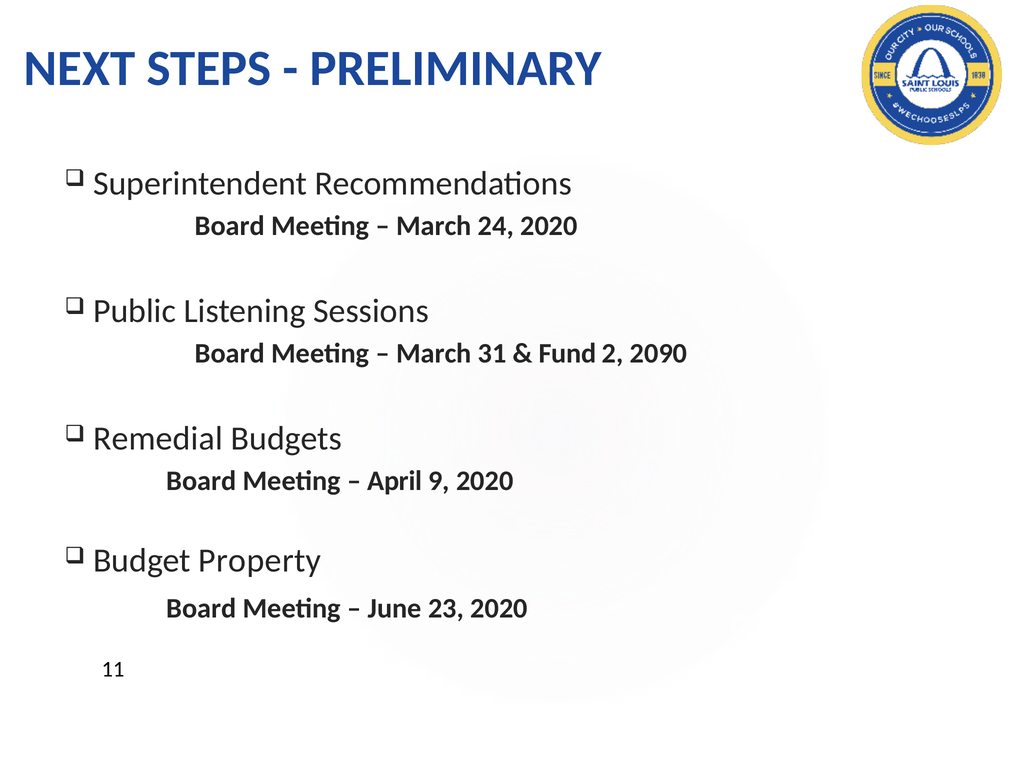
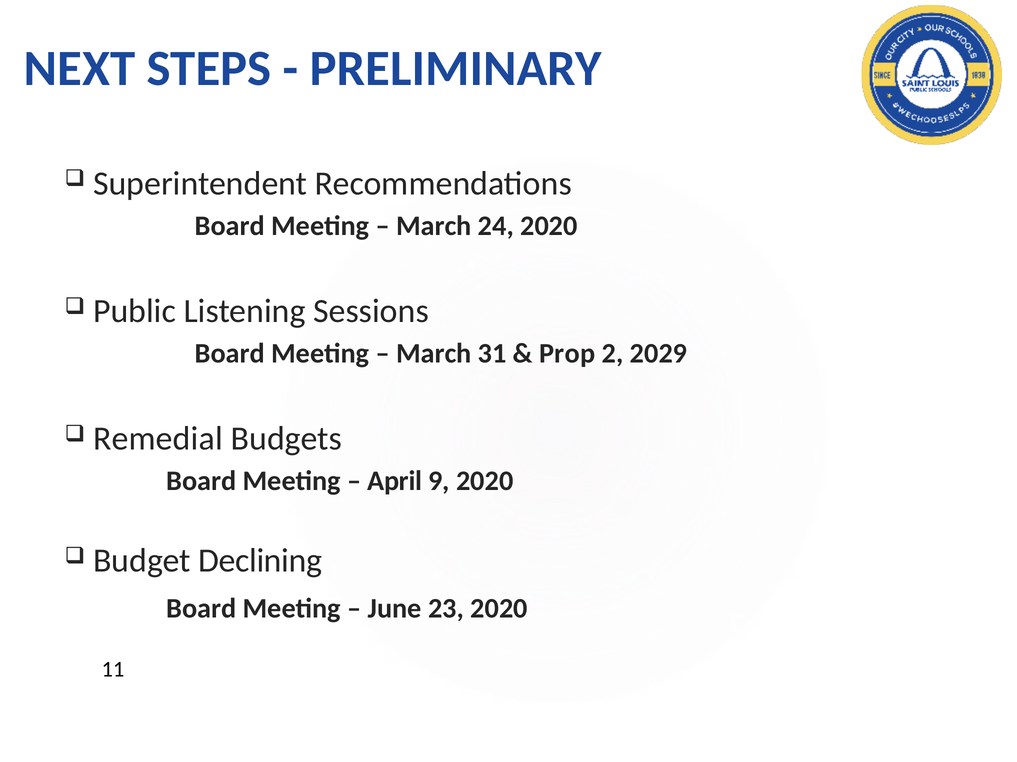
Fund: Fund -> Prop (567, 354)
2090: 2090 -> 2029 (659, 354)
Property: Property -> Declining (260, 561)
